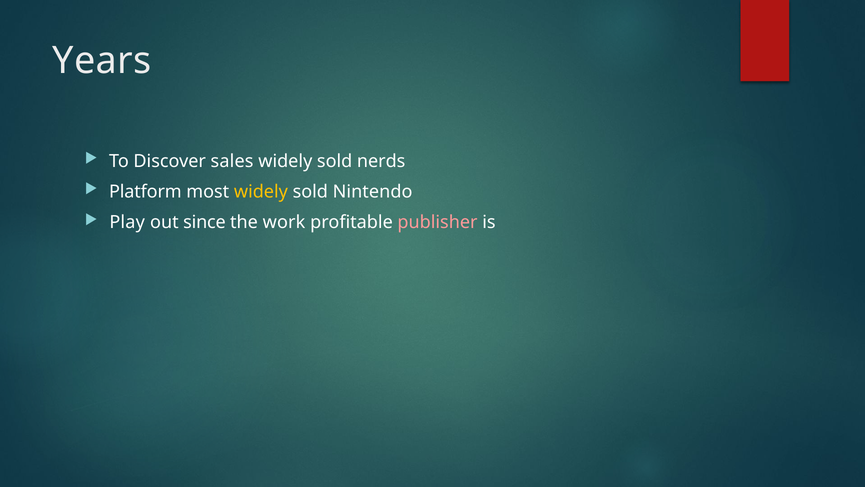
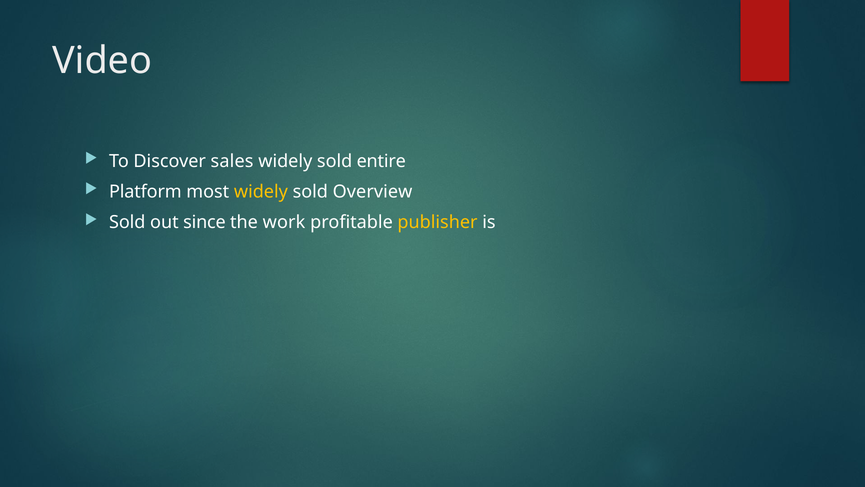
Years: Years -> Video (102, 61)
nerds: nerds -> entire (381, 161)
Nintendo: Nintendo -> Overview (373, 192)
Play: Play -> Sold (127, 222)
publisher colour: pink -> yellow (437, 222)
